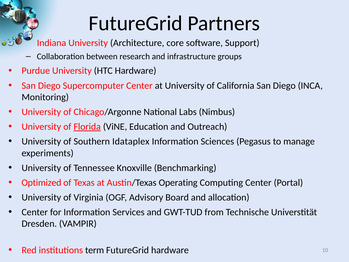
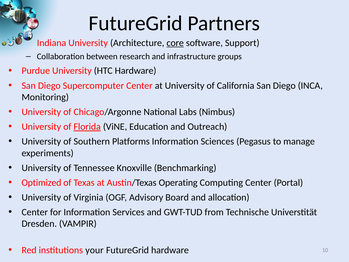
core underline: none -> present (175, 43)
Idataplex: Idataplex -> Platforms (131, 141)
term: term -> your (94, 250)
